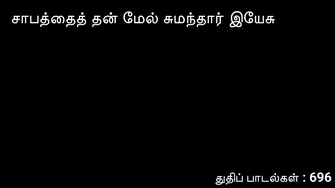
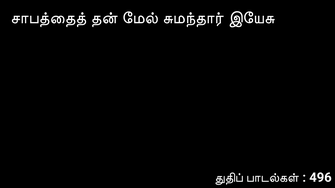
696: 696 -> 496 (320, 178)
